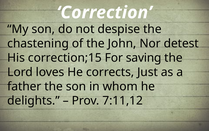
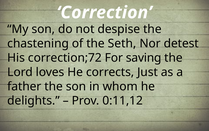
John: John -> Seth (122, 43)
correction;15: correction;15 -> correction;72 (65, 58)
7:11,12: 7:11,12 -> 0:11,12 (123, 100)
